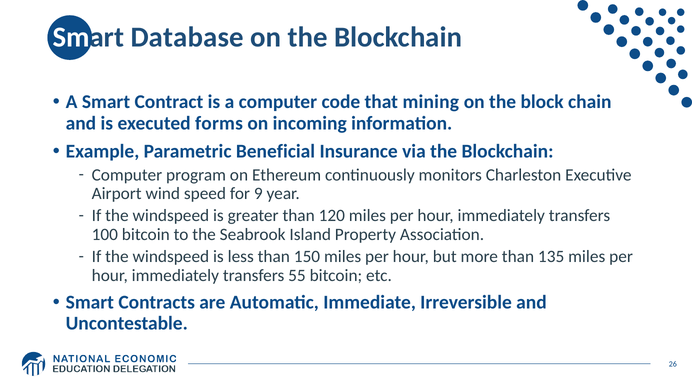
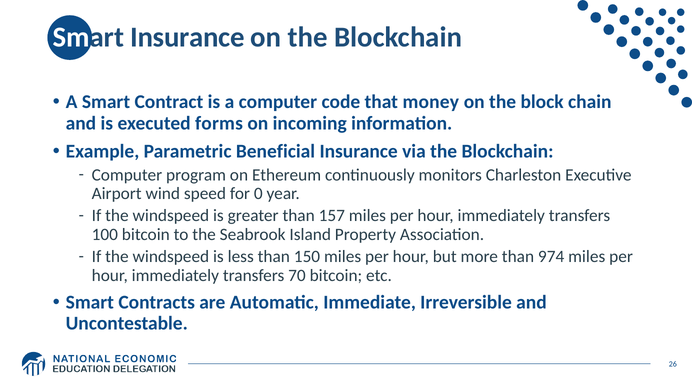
Smart Database: Database -> Insurance (187, 37)
mining: mining -> money (431, 102)
9: 9 -> 0 (258, 194)
120: 120 -> 157 (332, 216)
135: 135 -> 974 (551, 257)
55: 55 -> 70 (297, 275)
